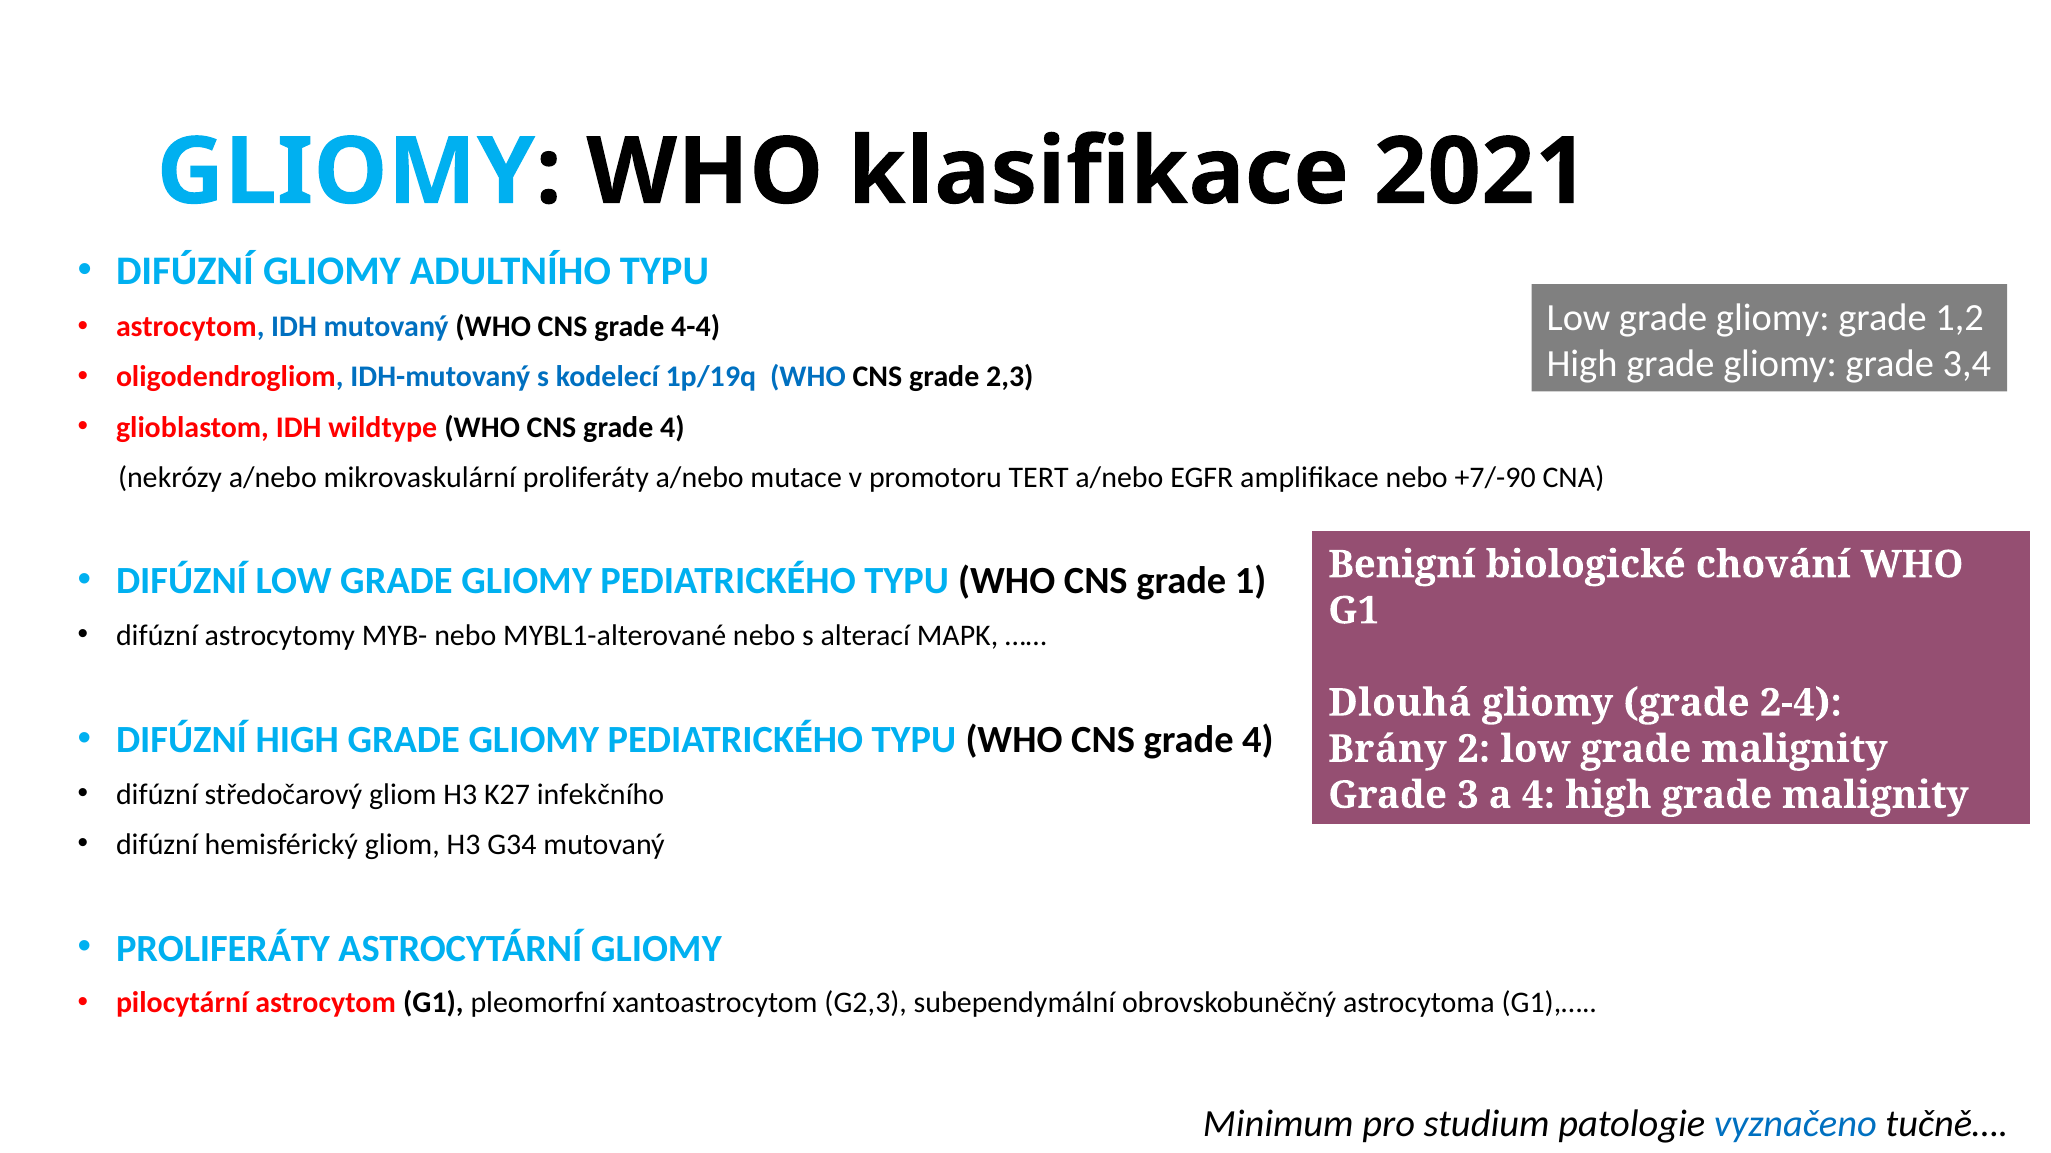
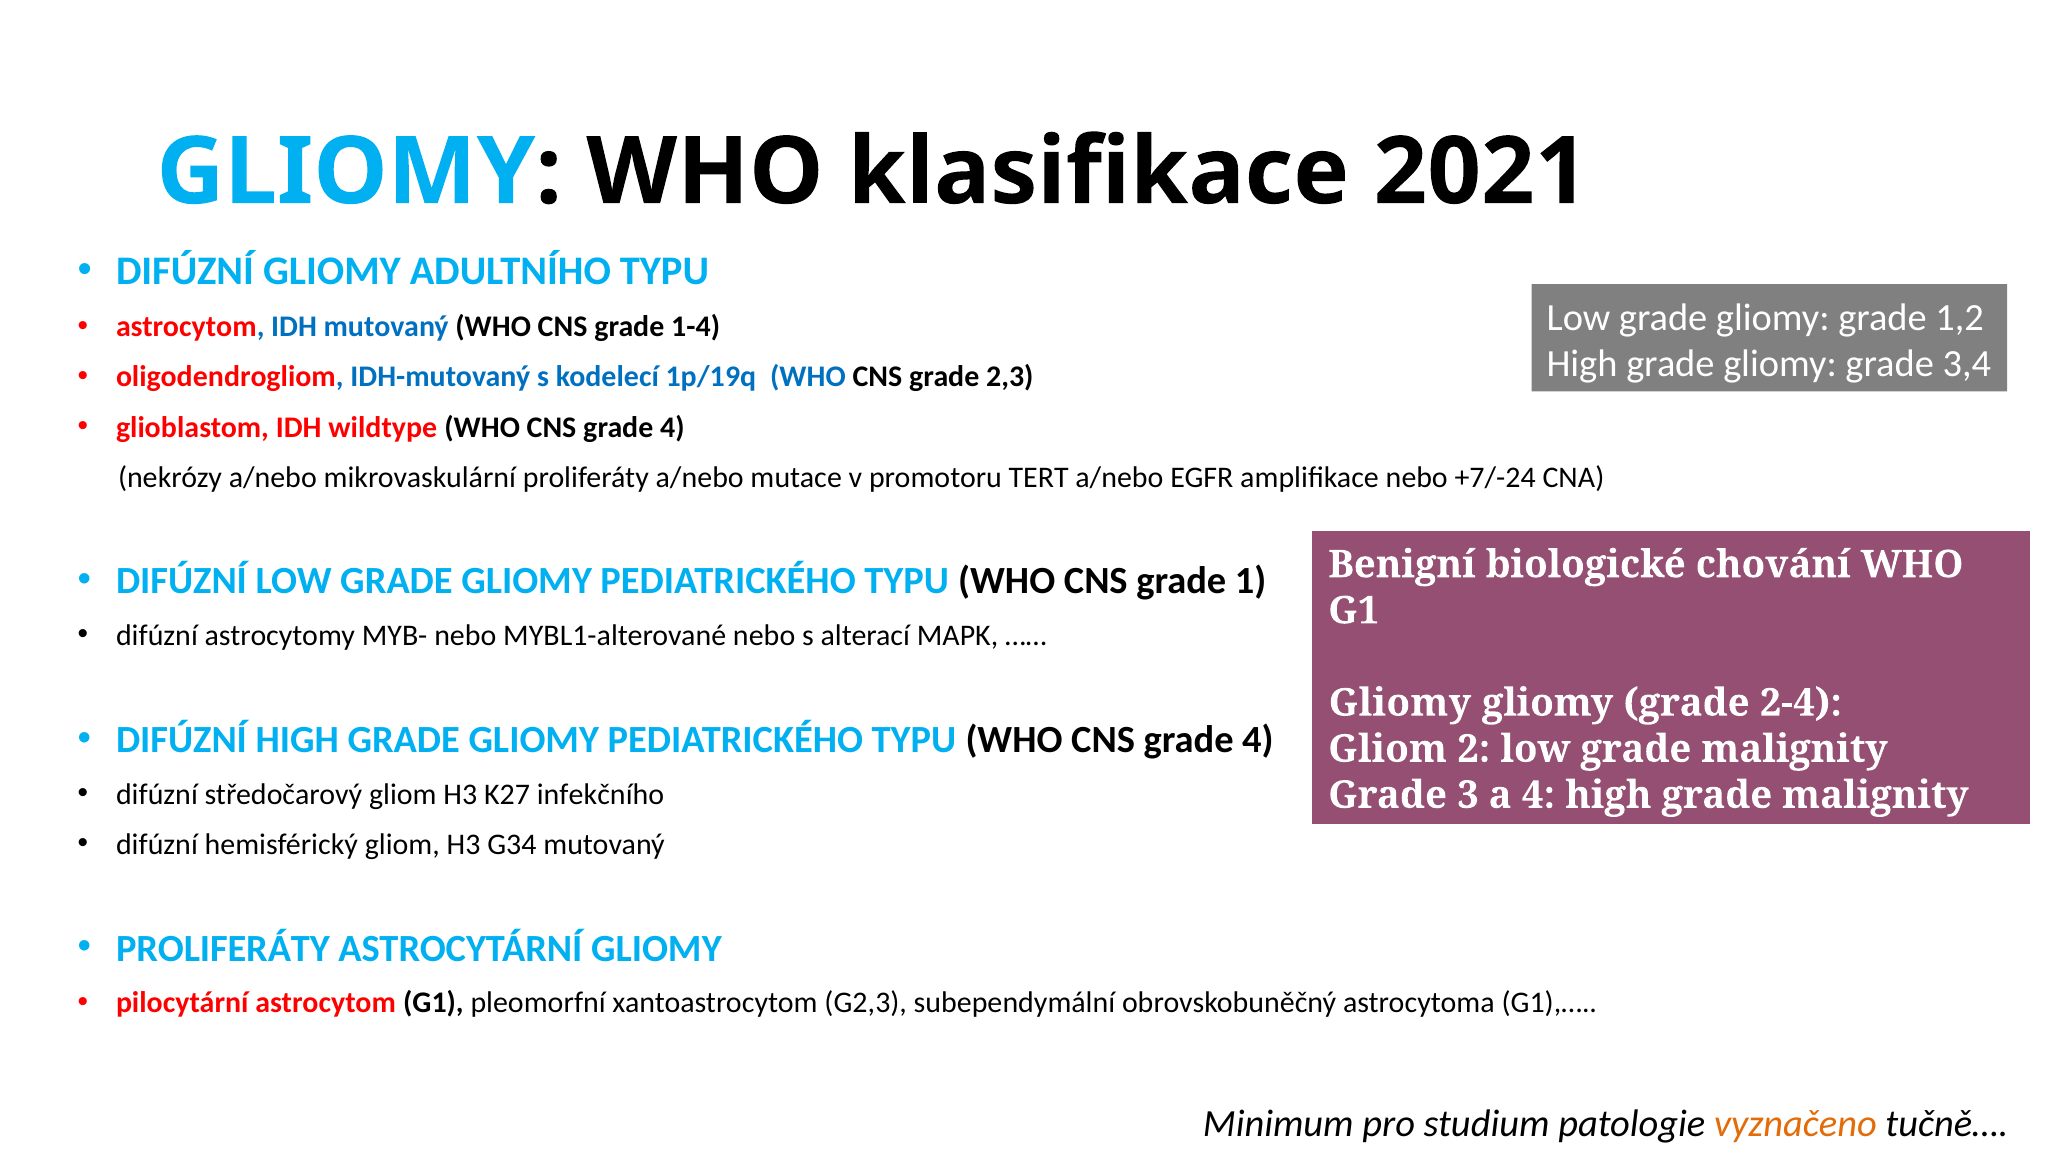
4-4: 4-4 -> 1-4 (696, 327)
+7/-90: +7/-90 -> +7/-24 (1495, 478)
Dlouhá: Dlouhá -> Gliomy (1400, 703)
Brány: Brány -> Gliom (1388, 750)
vyznačeno colour: blue -> orange (1795, 1125)
